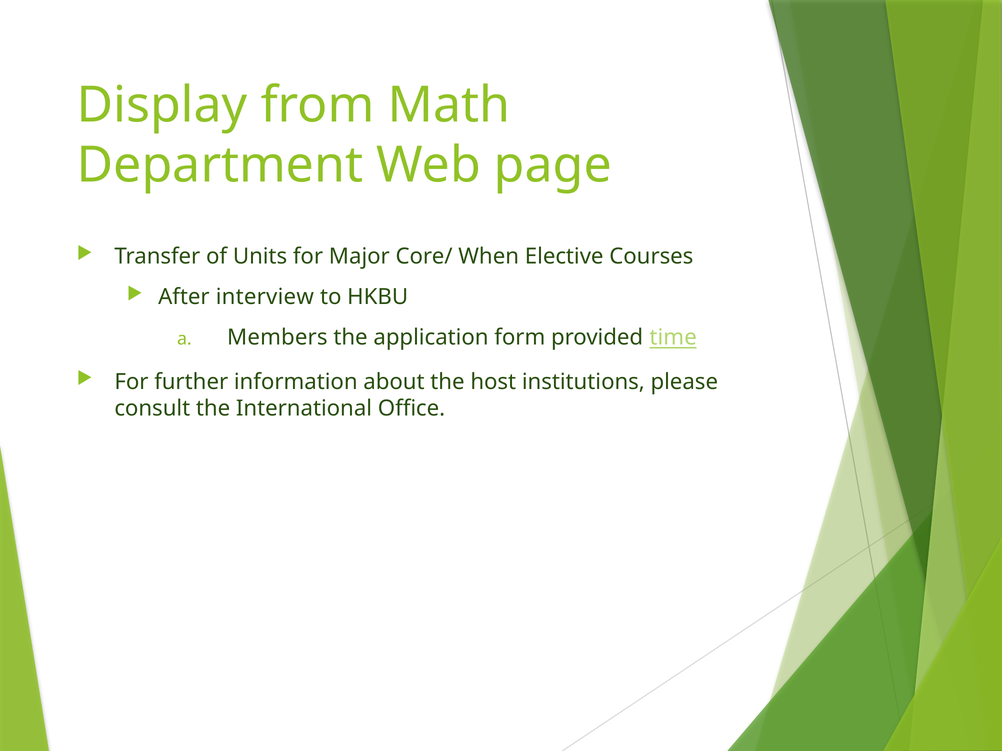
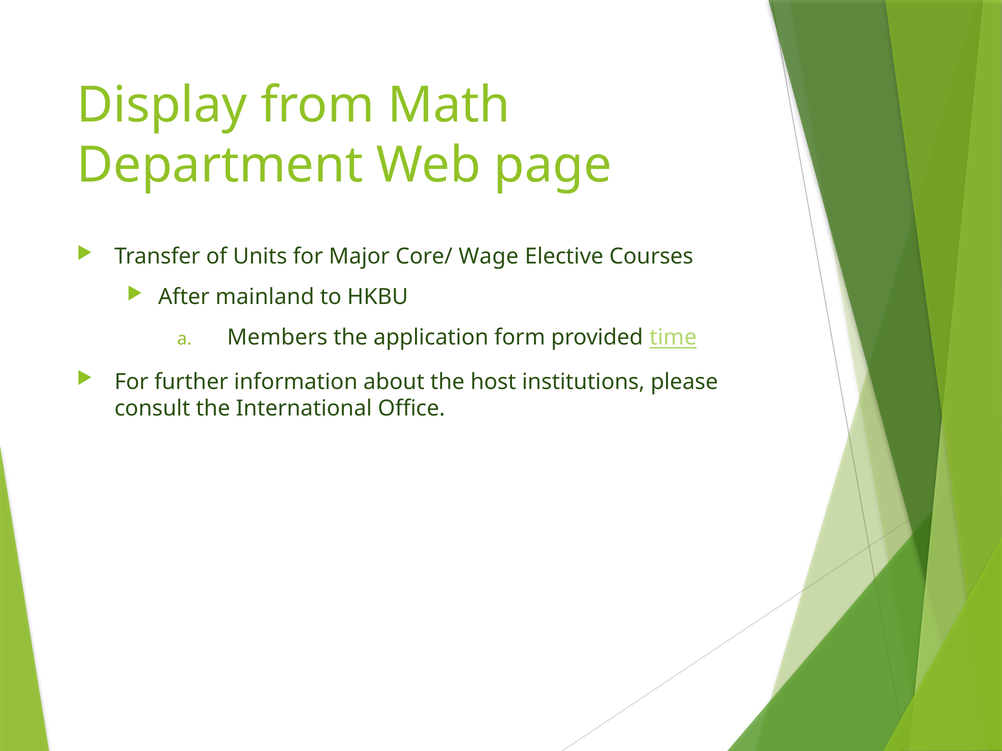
When: When -> Wage (489, 257)
interview: interview -> mainland (265, 297)
